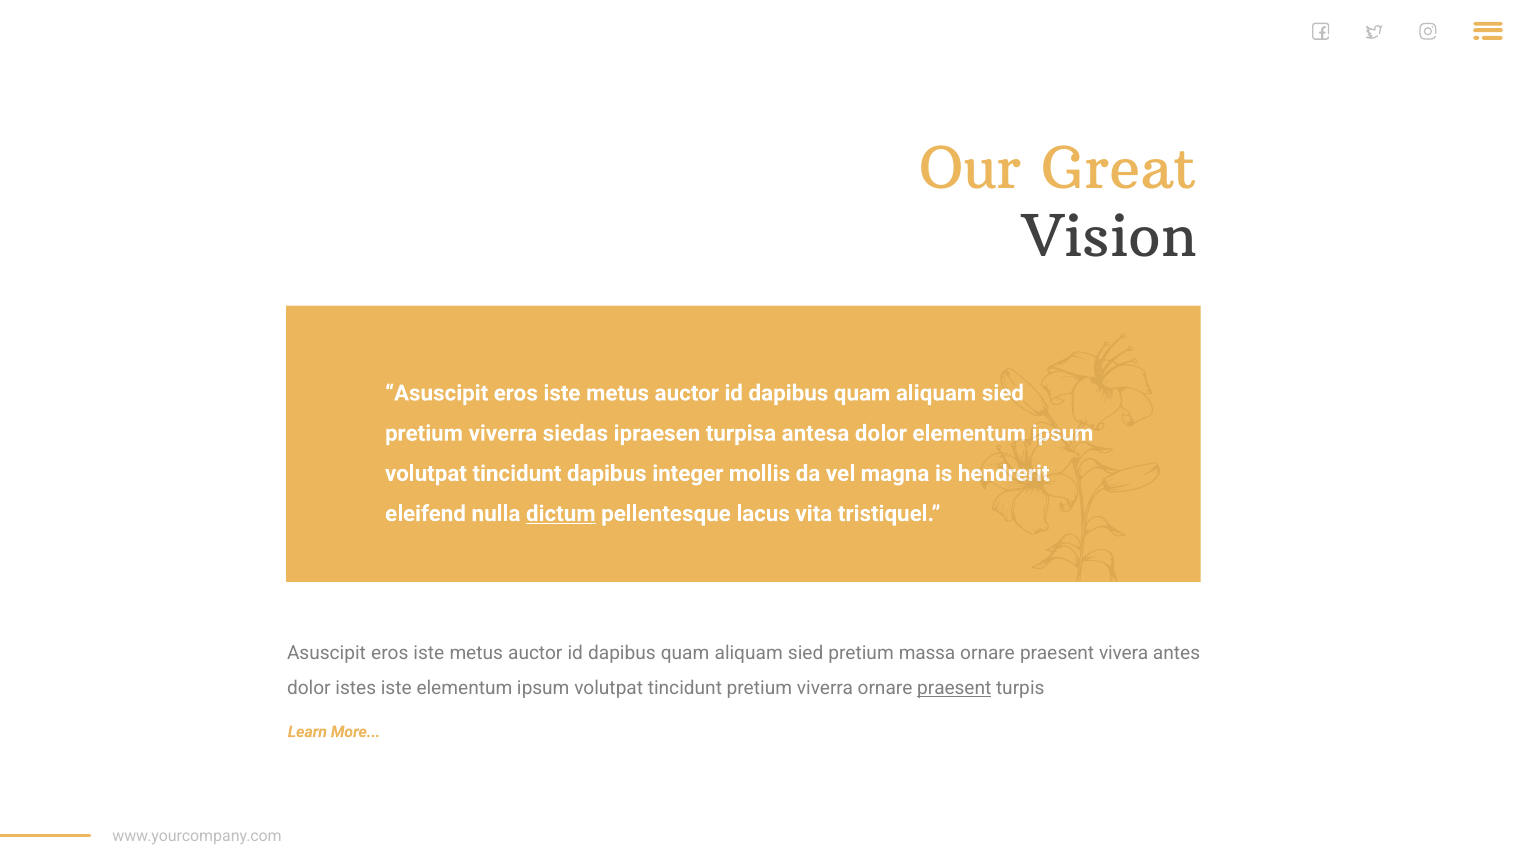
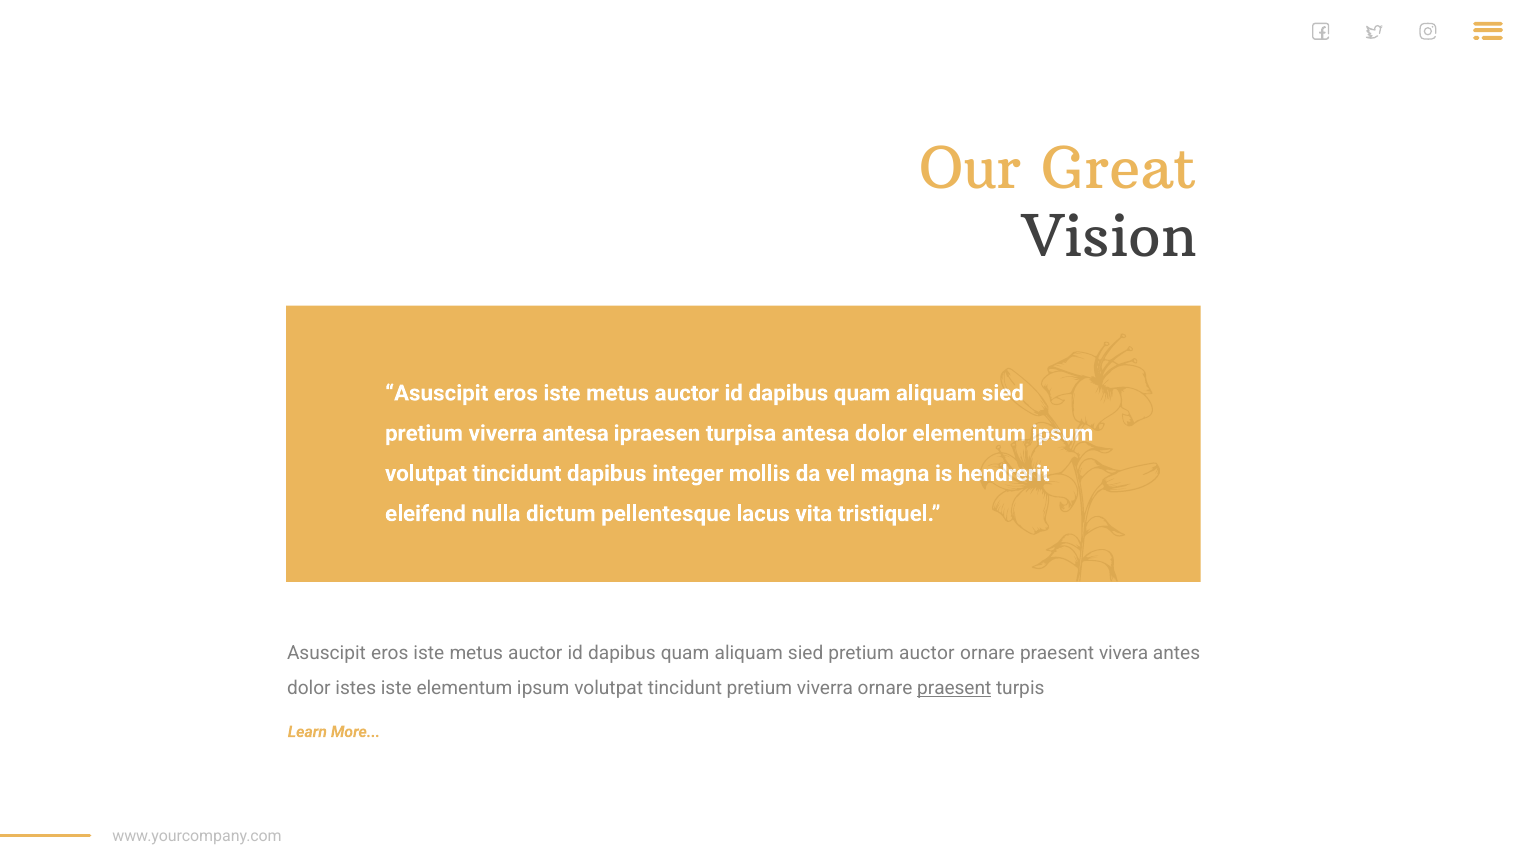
viverra siedas: siedas -> antesa (576, 433)
dictum underline: present -> none (561, 514)
pretium massa: massa -> auctor (927, 654)
